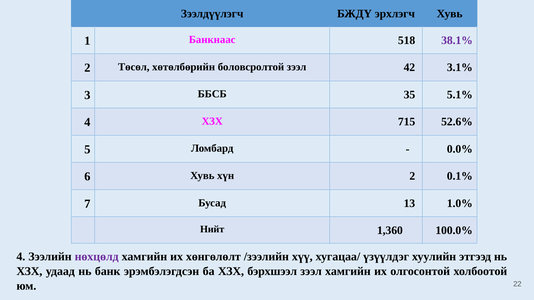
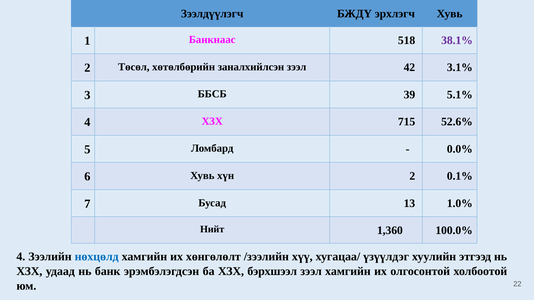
боловсролтой: боловсролтой -> заналхийлсэн (251, 67)
35: 35 -> 39 (409, 95)
нөхцөлд colour: purple -> blue (97, 257)
